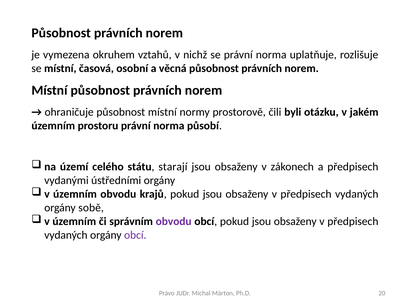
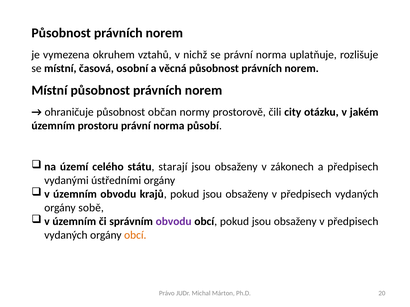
působnost místní: místní -> občan (162, 112)
byli: byli -> city (293, 112)
obcí colour: purple -> orange (135, 235)
